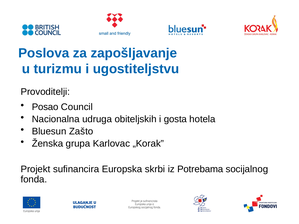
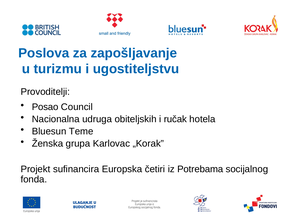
gosta: gosta -> ručak (175, 119)
Zašto: Zašto -> Teme (81, 131)
skrbi: skrbi -> četiri (155, 169)
